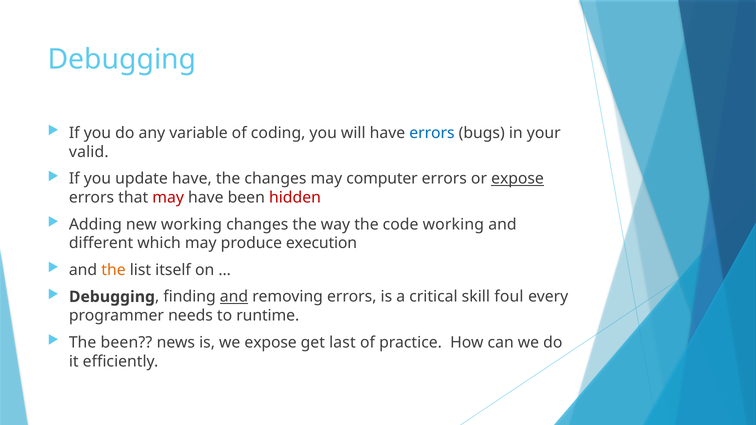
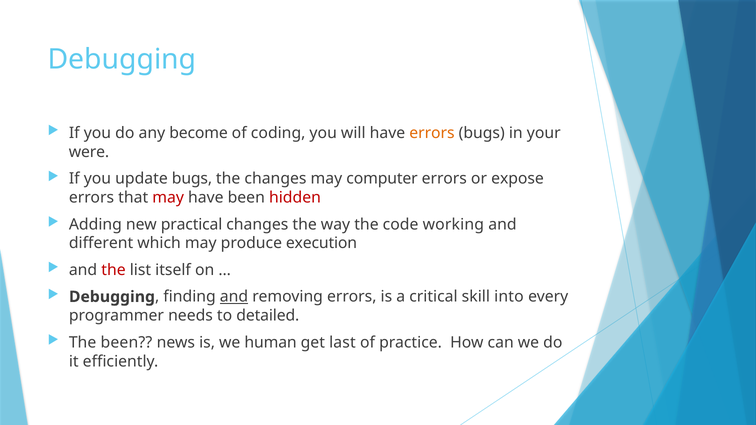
variable: variable -> become (199, 133)
errors colour: blue -> orange (432, 133)
valid: valid -> were (89, 152)
update have: have -> bugs (192, 179)
expose underline: present -> none (518, 179)
new working: working -> practical (192, 224)
the colour: orange -> red (113, 270)
foul: foul -> into (509, 297)
runtime: runtime -> detailed (268, 316)
we expose: expose -> human (271, 343)
